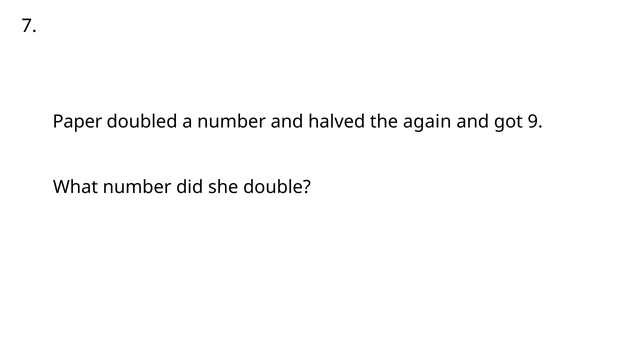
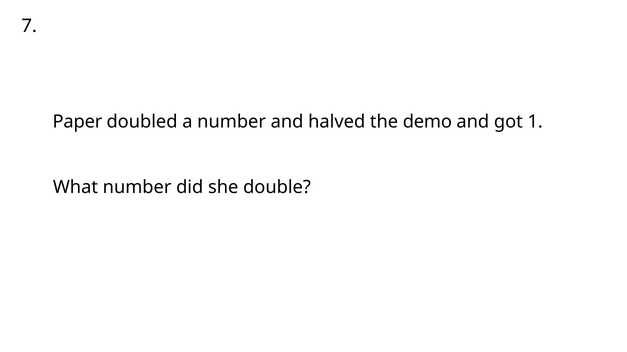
again: again -> demo (427, 122)
9: 9 -> 1 (535, 122)
